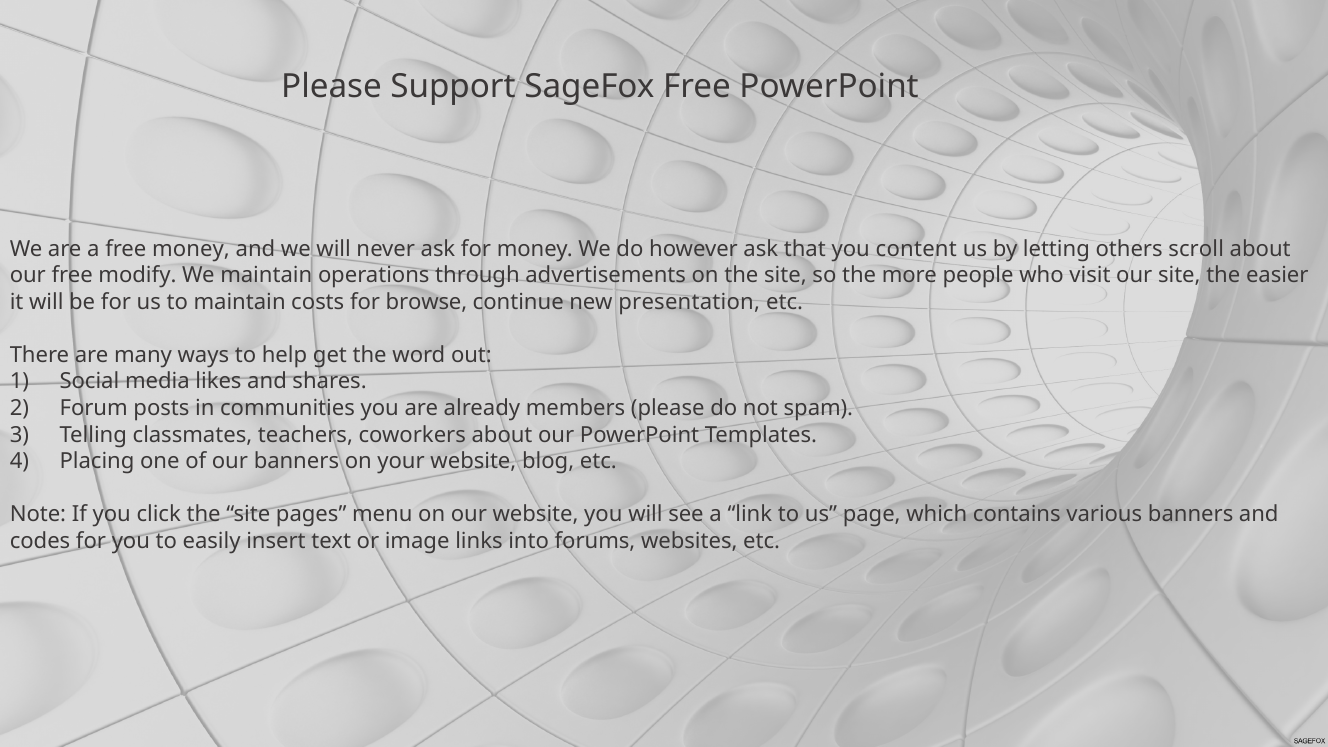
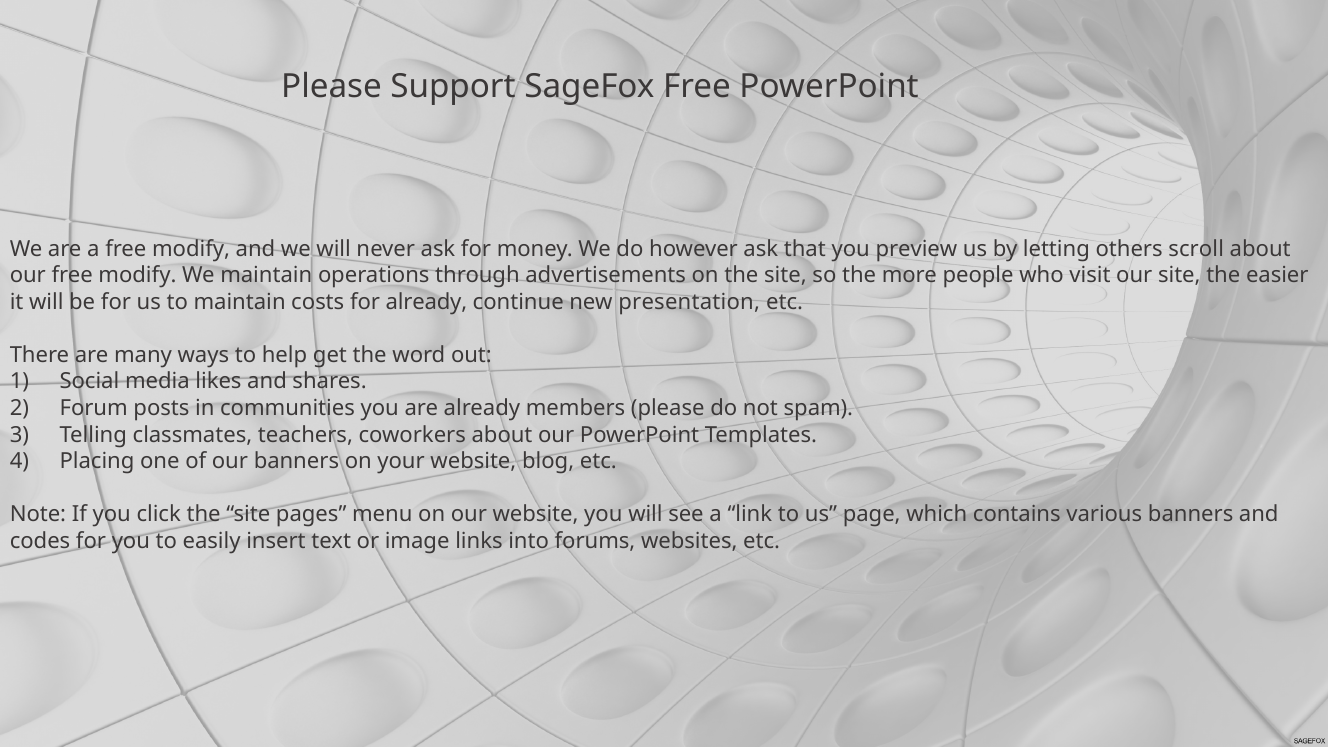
a free money: money -> modify (191, 249)
content: content -> preview (916, 249)
for browse: browse -> already (426, 302)
